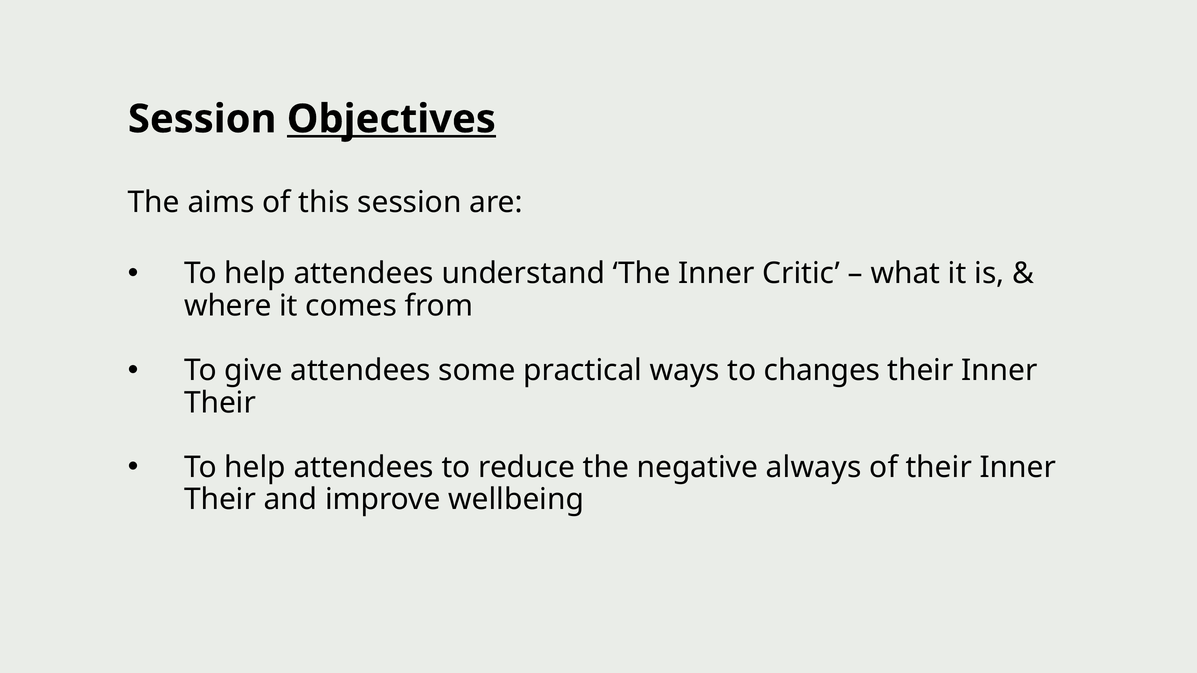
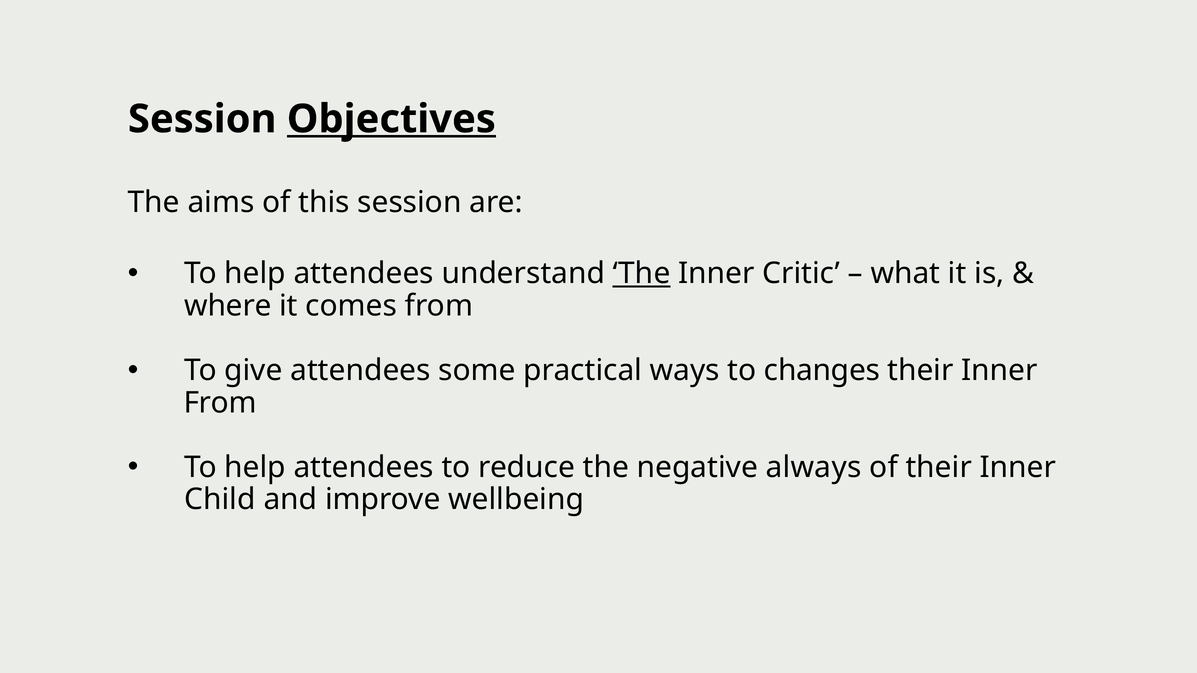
The underline: none -> present (642, 274)
Their: Their -> From (220, 403)
Their: Their -> Child (220, 500)
